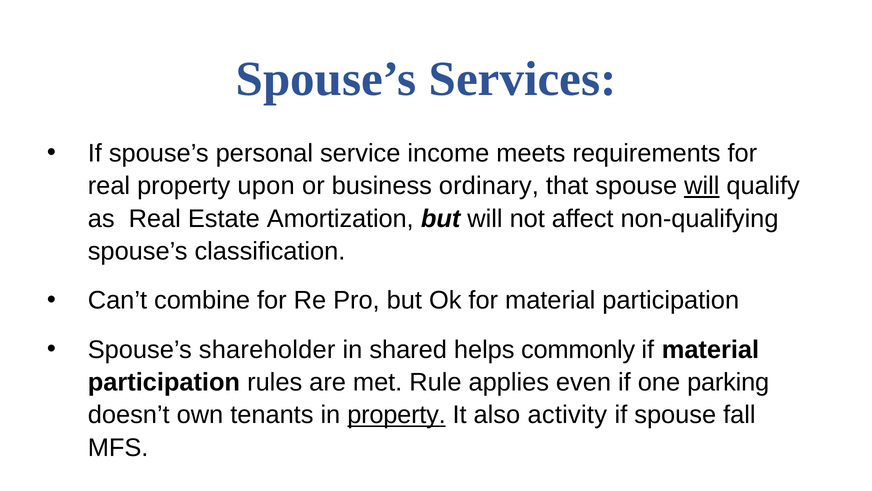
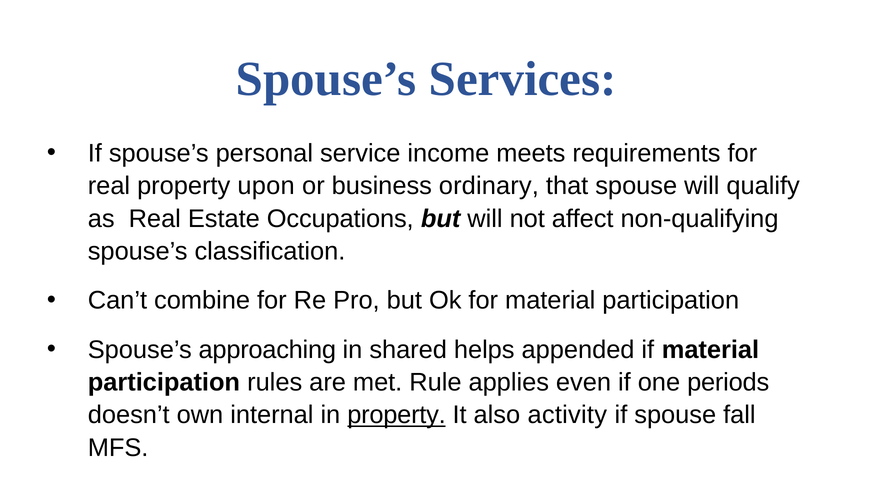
will underline: present -> none (702, 186)
Amortization: Amortization -> Occupations (340, 219)
shareholder: shareholder -> approaching (267, 349)
commonly: commonly -> appended (578, 349)
parking: parking -> periods (728, 382)
tenants: tenants -> internal (272, 415)
